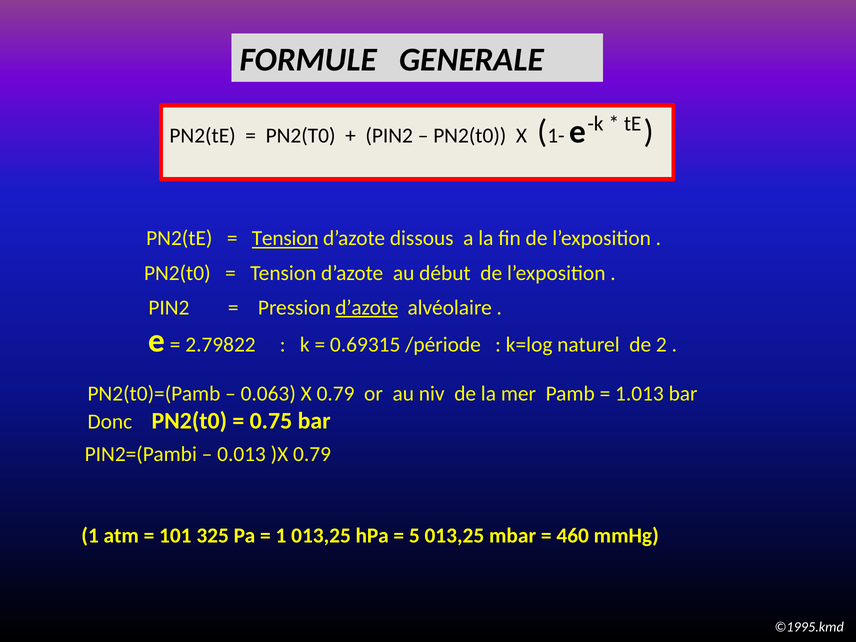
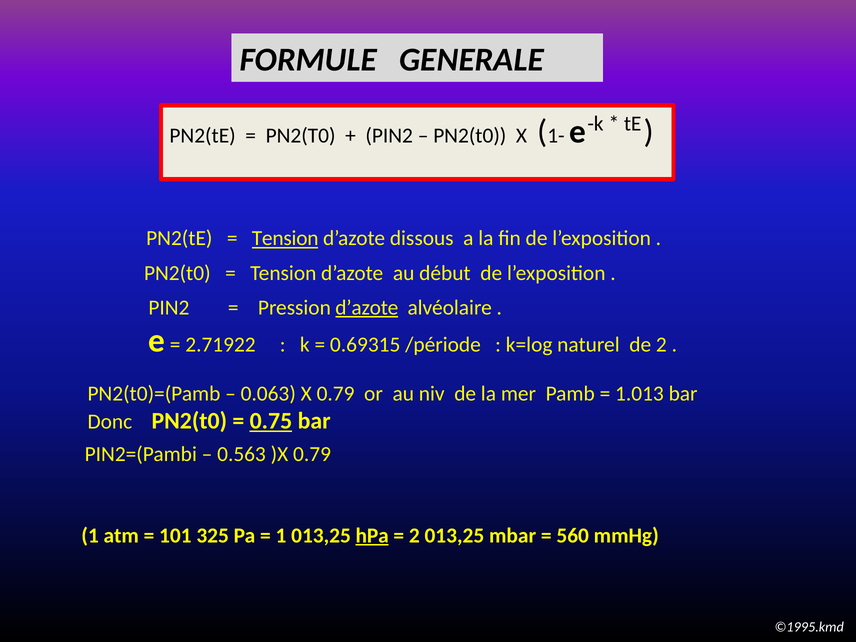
2.79822: 2.79822 -> 2.71922 (220, 345)
0.75 underline: none -> present (271, 421)
0.013: 0.013 -> 0.563 (242, 454)
hPa underline: none -> present (372, 536)
5: 5 -> 2 (414, 536)
460: 460 -> 560 (573, 536)
